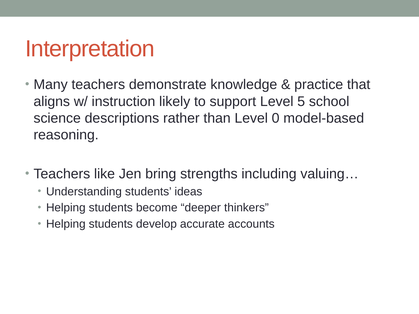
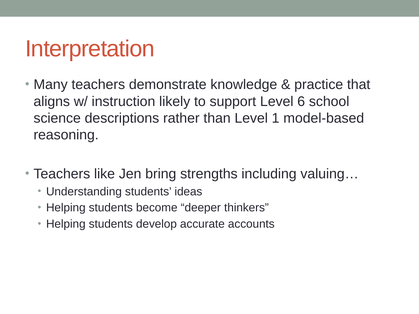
5: 5 -> 6 (301, 102)
0: 0 -> 1 (276, 118)
